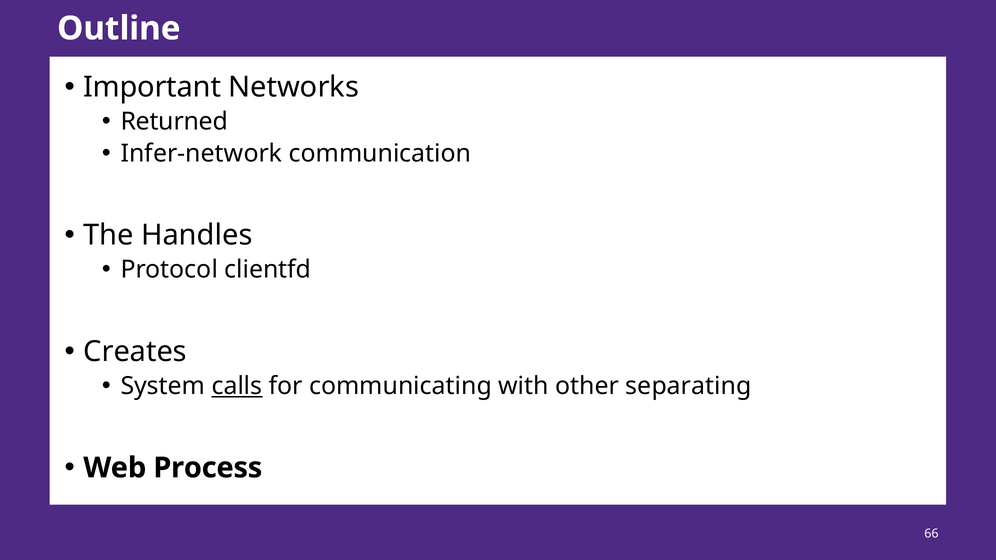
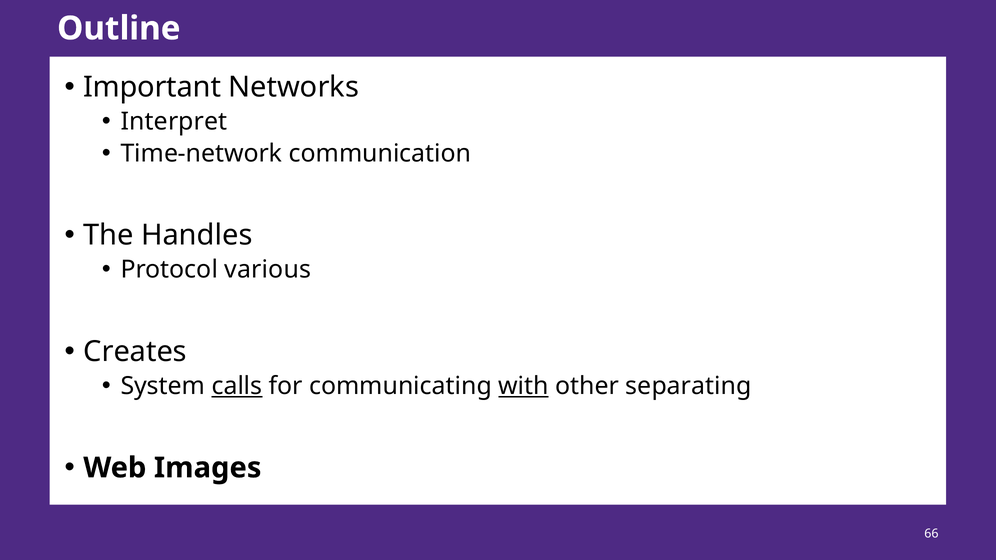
Returned: Returned -> Interpret (174, 122)
Infer-network: Infer-network -> Time-network (201, 154)
clientfd: clientfd -> various (268, 270)
with underline: none -> present (524, 386)
Process: Process -> Images (208, 468)
